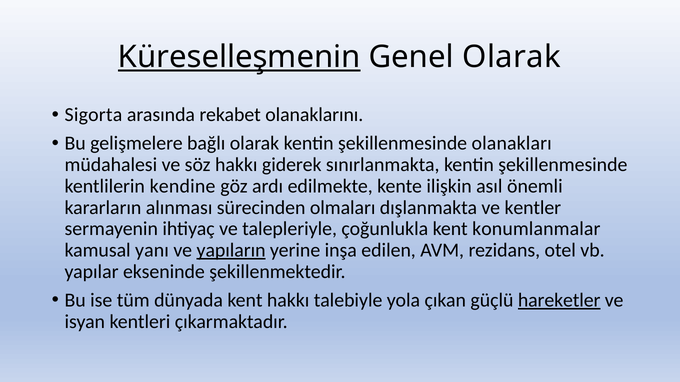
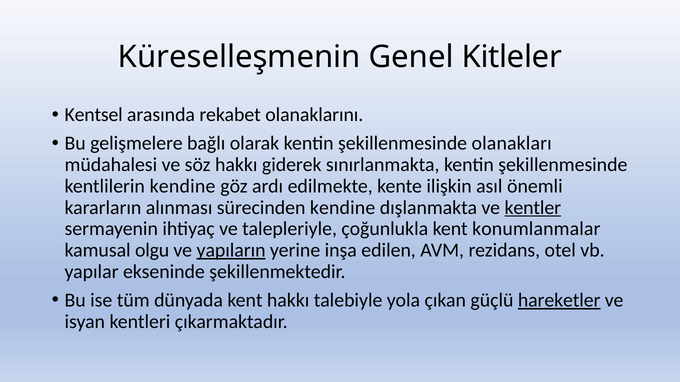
Küreselleşmenin underline: present -> none (239, 57)
Genel Olarak: Olarak -> Kitleler (512, 57)
Sigorta: Sigorta -> Kentsel (94, 115)
sürecinden olmaları: olmaları -> kendine (343, 208)
kentler underline: none -> present (533, 208)
yanı: yanı -> olgu (152, 251)
